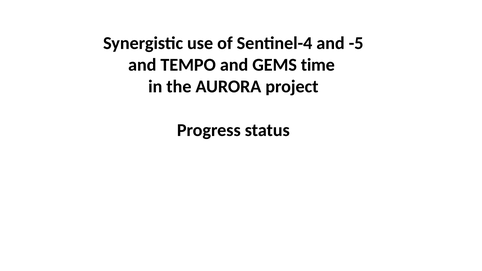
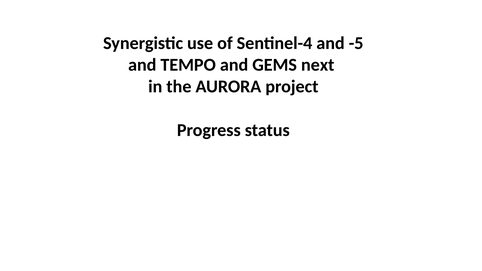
time: time -> next (318, 65)
